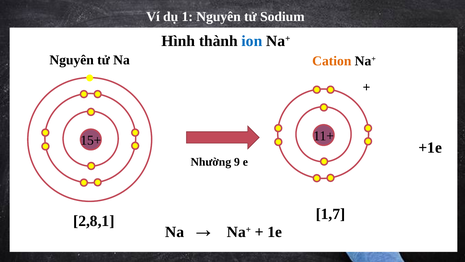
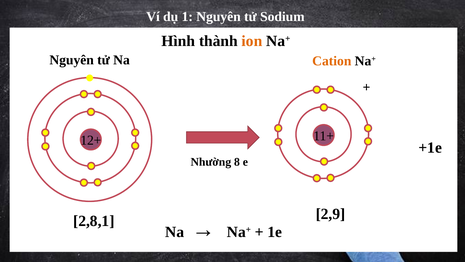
ion colour: blue -> orange (252, 41)
15+: 15+ -> 12+ (91, 140)
9: 9 -> 8 (237, 162)
1,7: 1,7 -> 2,9 (331, 214)
